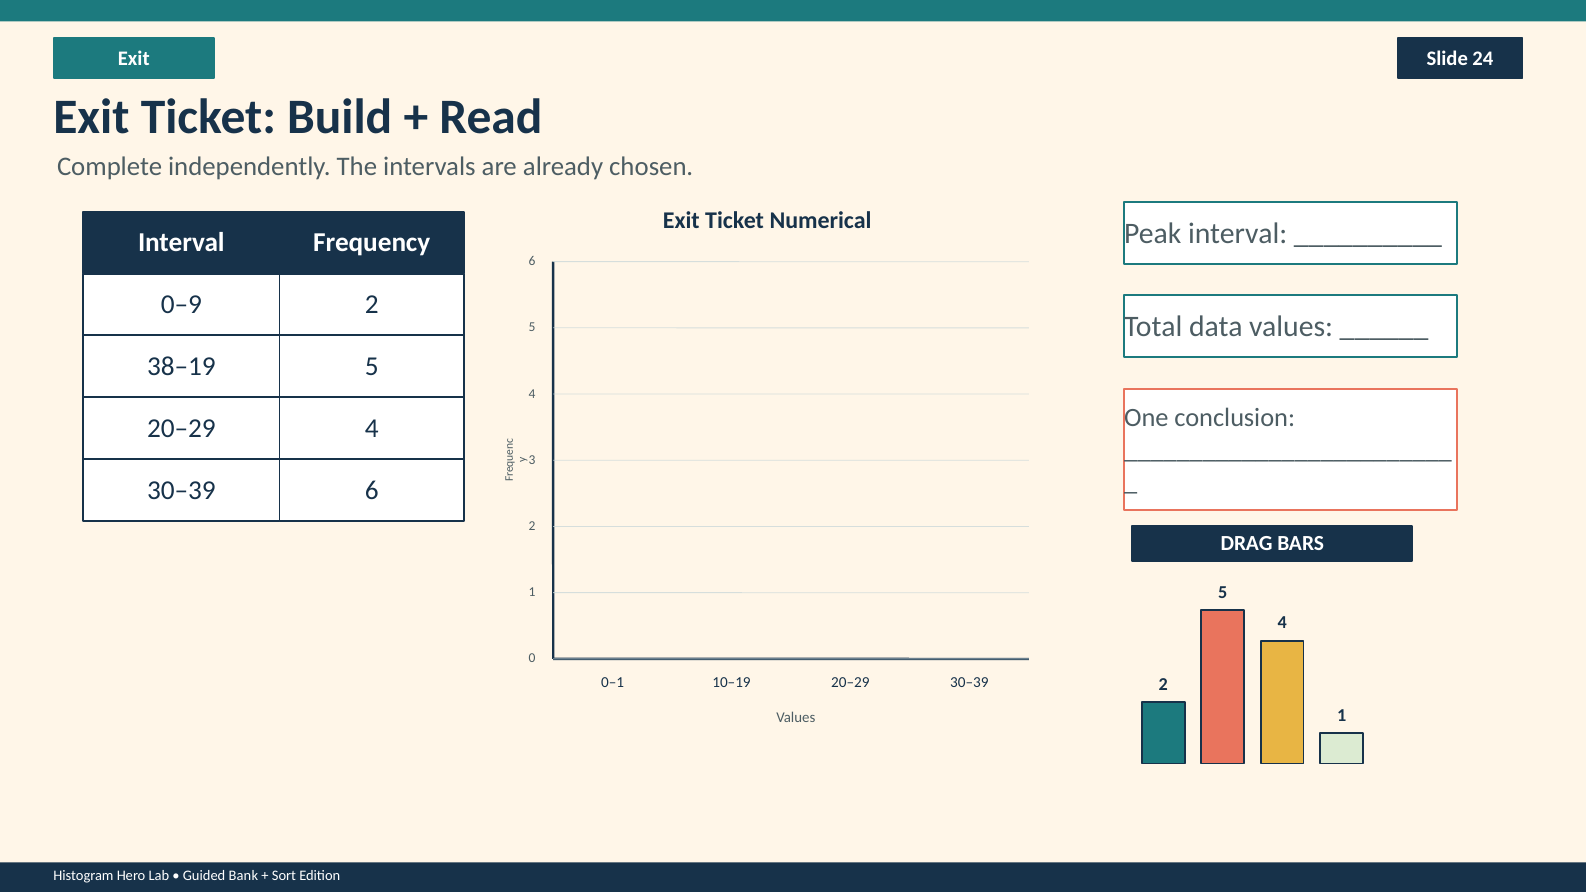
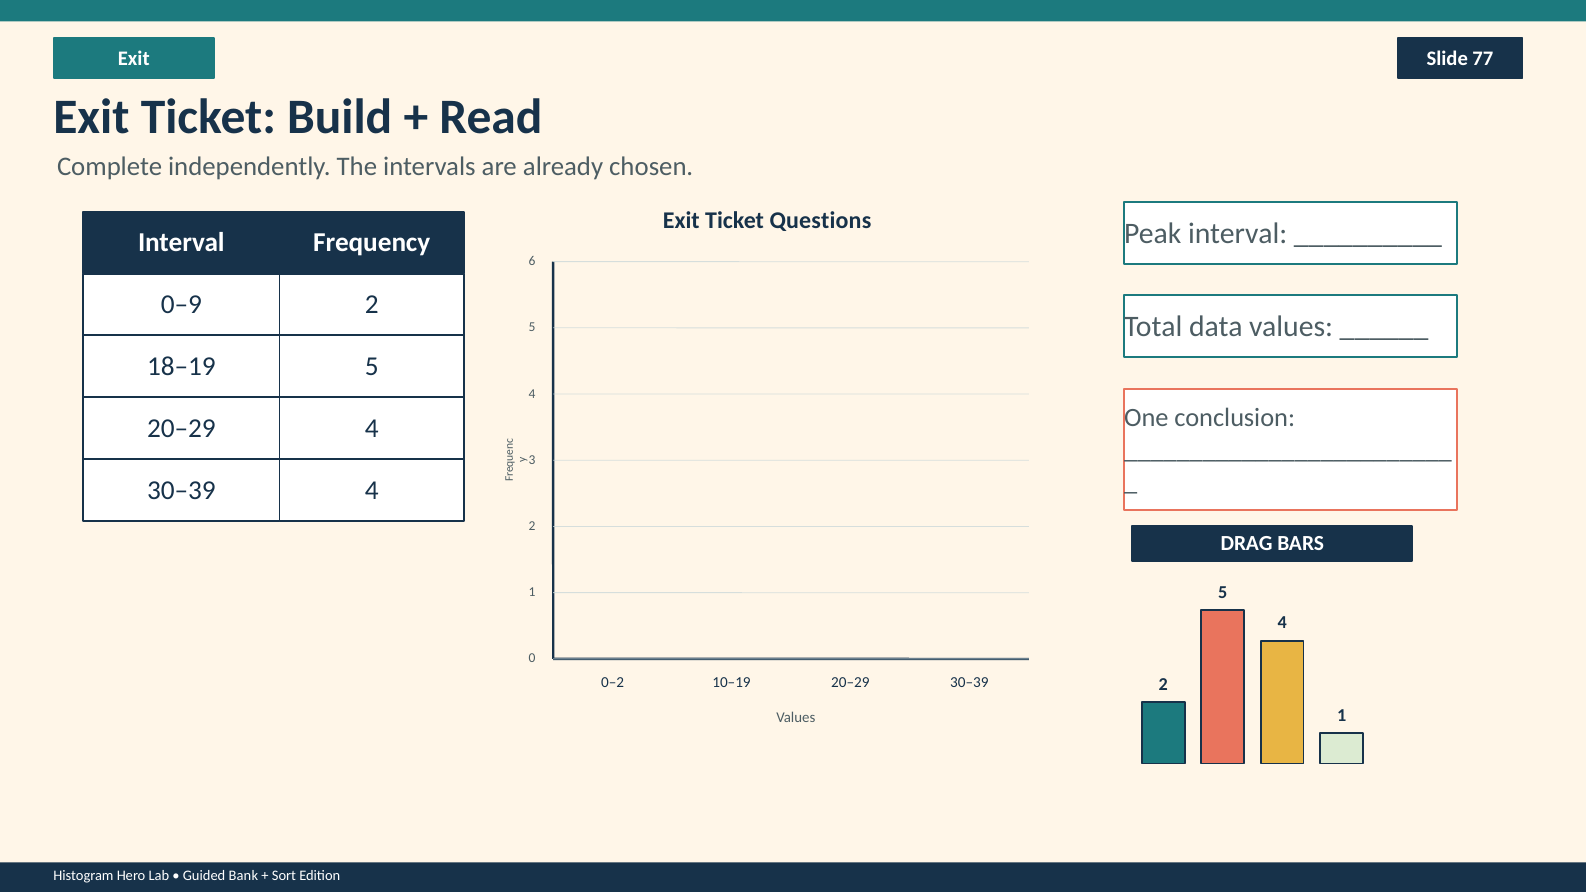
24: 24 -> 77 (1483, 58)
Numerical: Numerical -> Questions (820, 220)
38–19: 38–19 -> 18–19 (181, 367)
30–39 6: 6 -> 4 (372, 490)
0–1: 0–1 -> 0–2 (613, 683)
